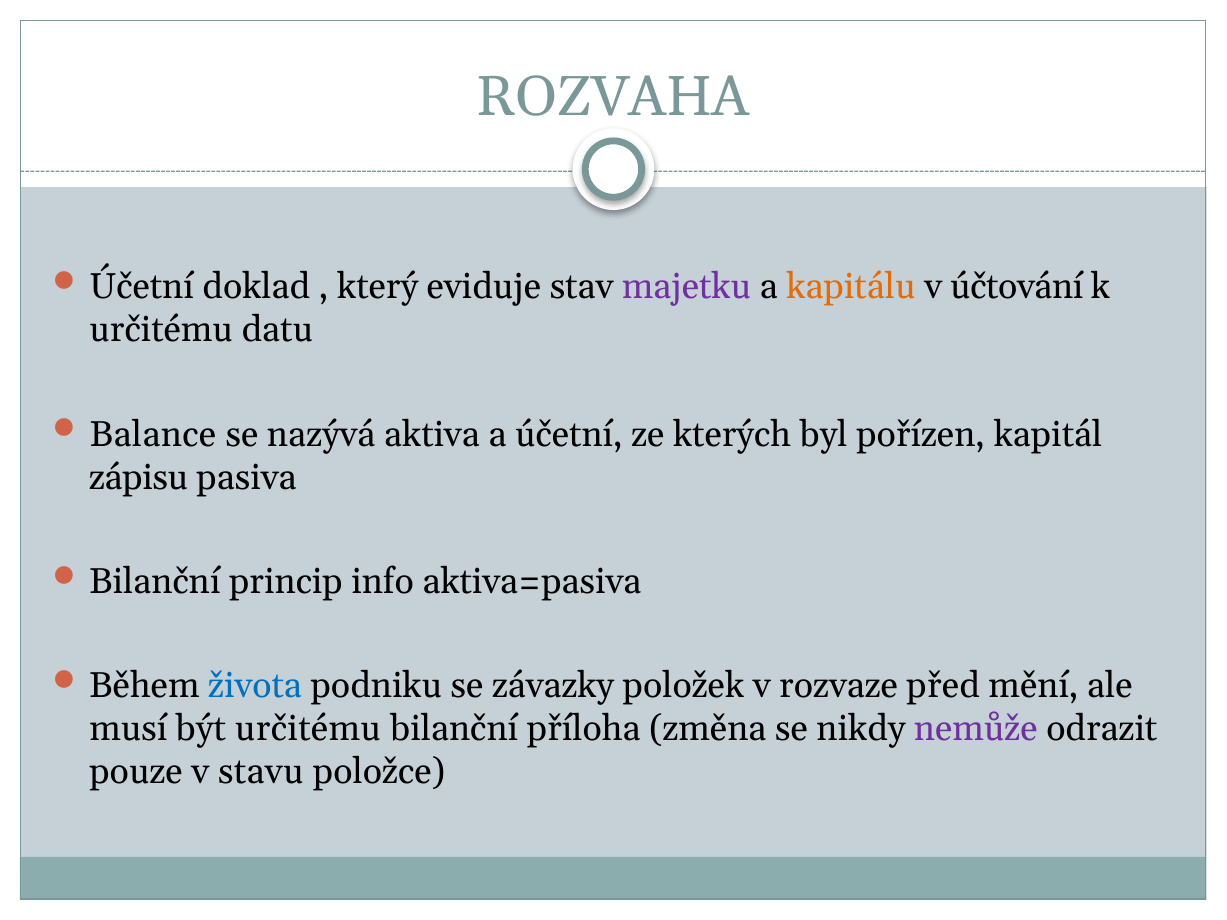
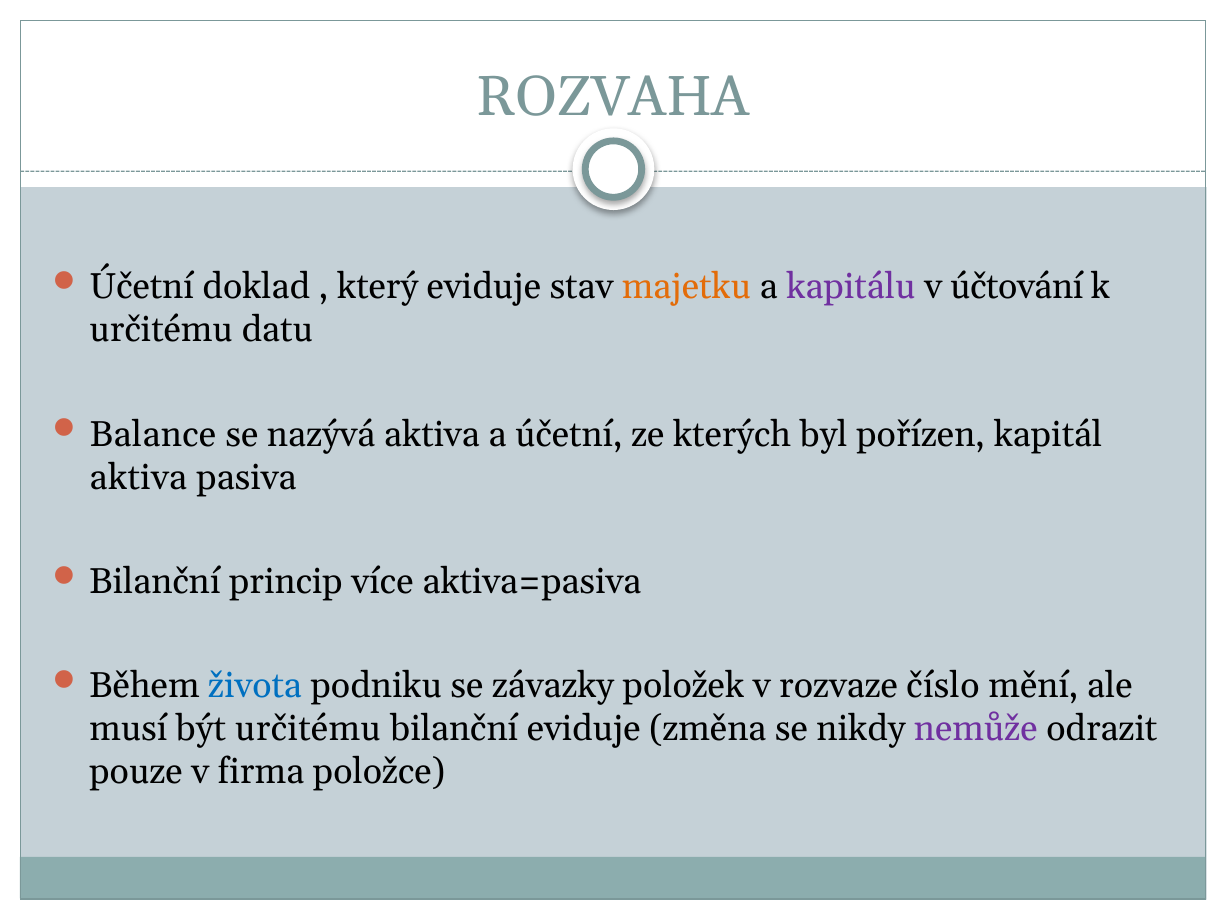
majetku colour: purple -> orange (687, 287)
kapitálu colour: orange -> purple (851, 287)
zápisu: zápisu -> aktiva (138, 477)
info: info -> více (383, 582)
před: před -> číslo (943, 686)
bilanční příloha: příloha -> eviduje (584, 729)
stavu: stavu -> firma (261, 772)
